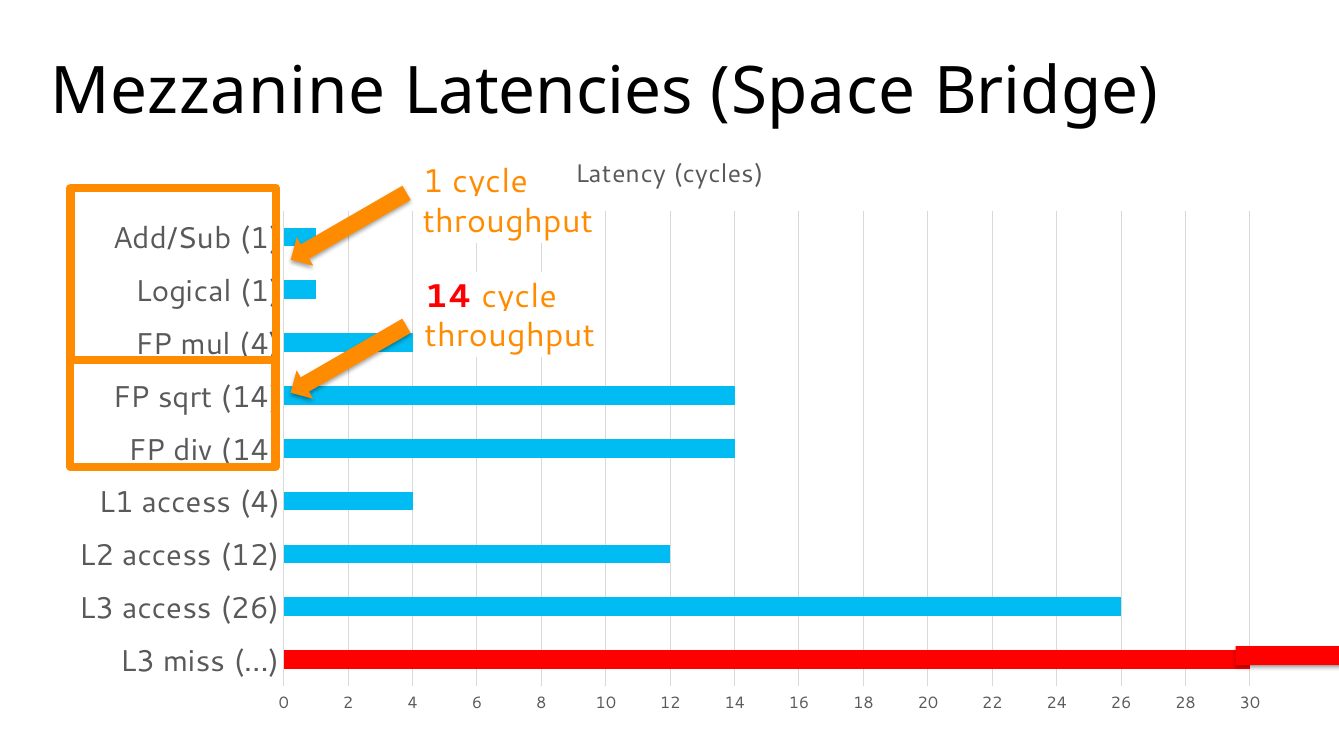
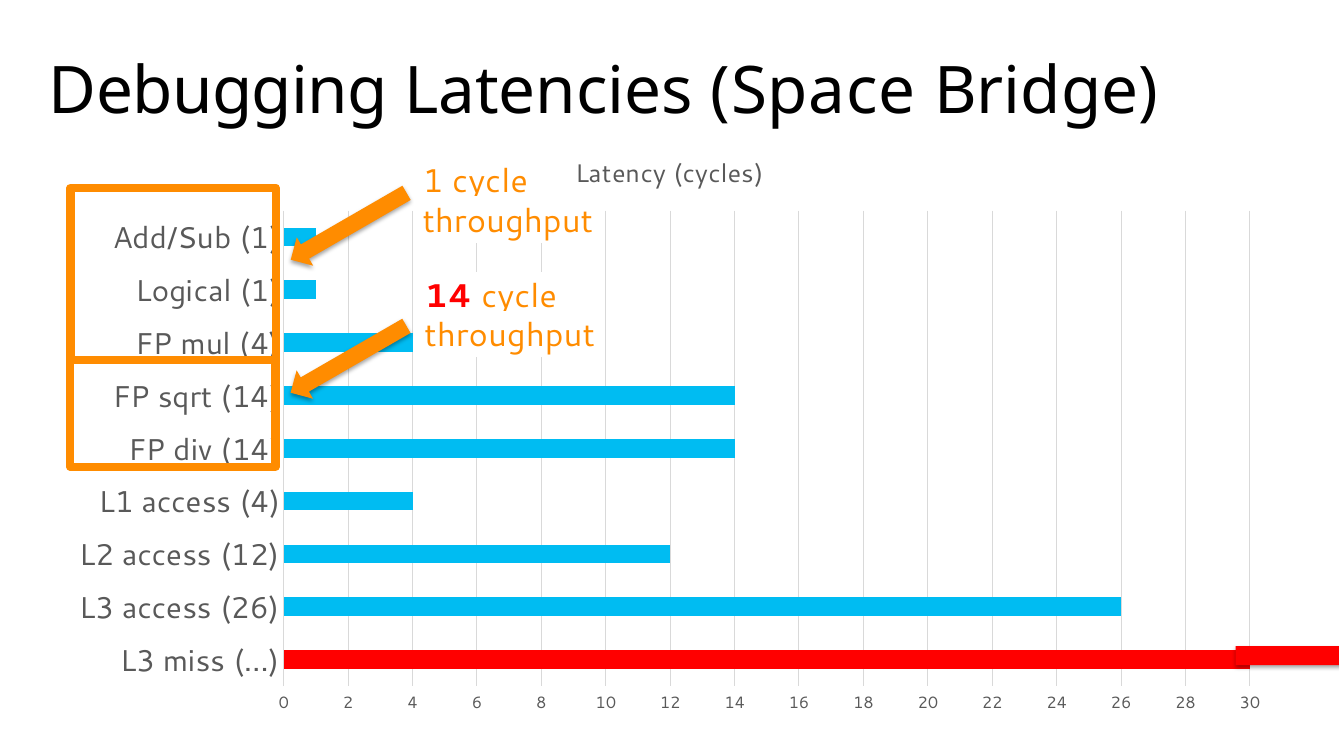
Mezzanine: Mezzanine -> Debugging (218, 92)
